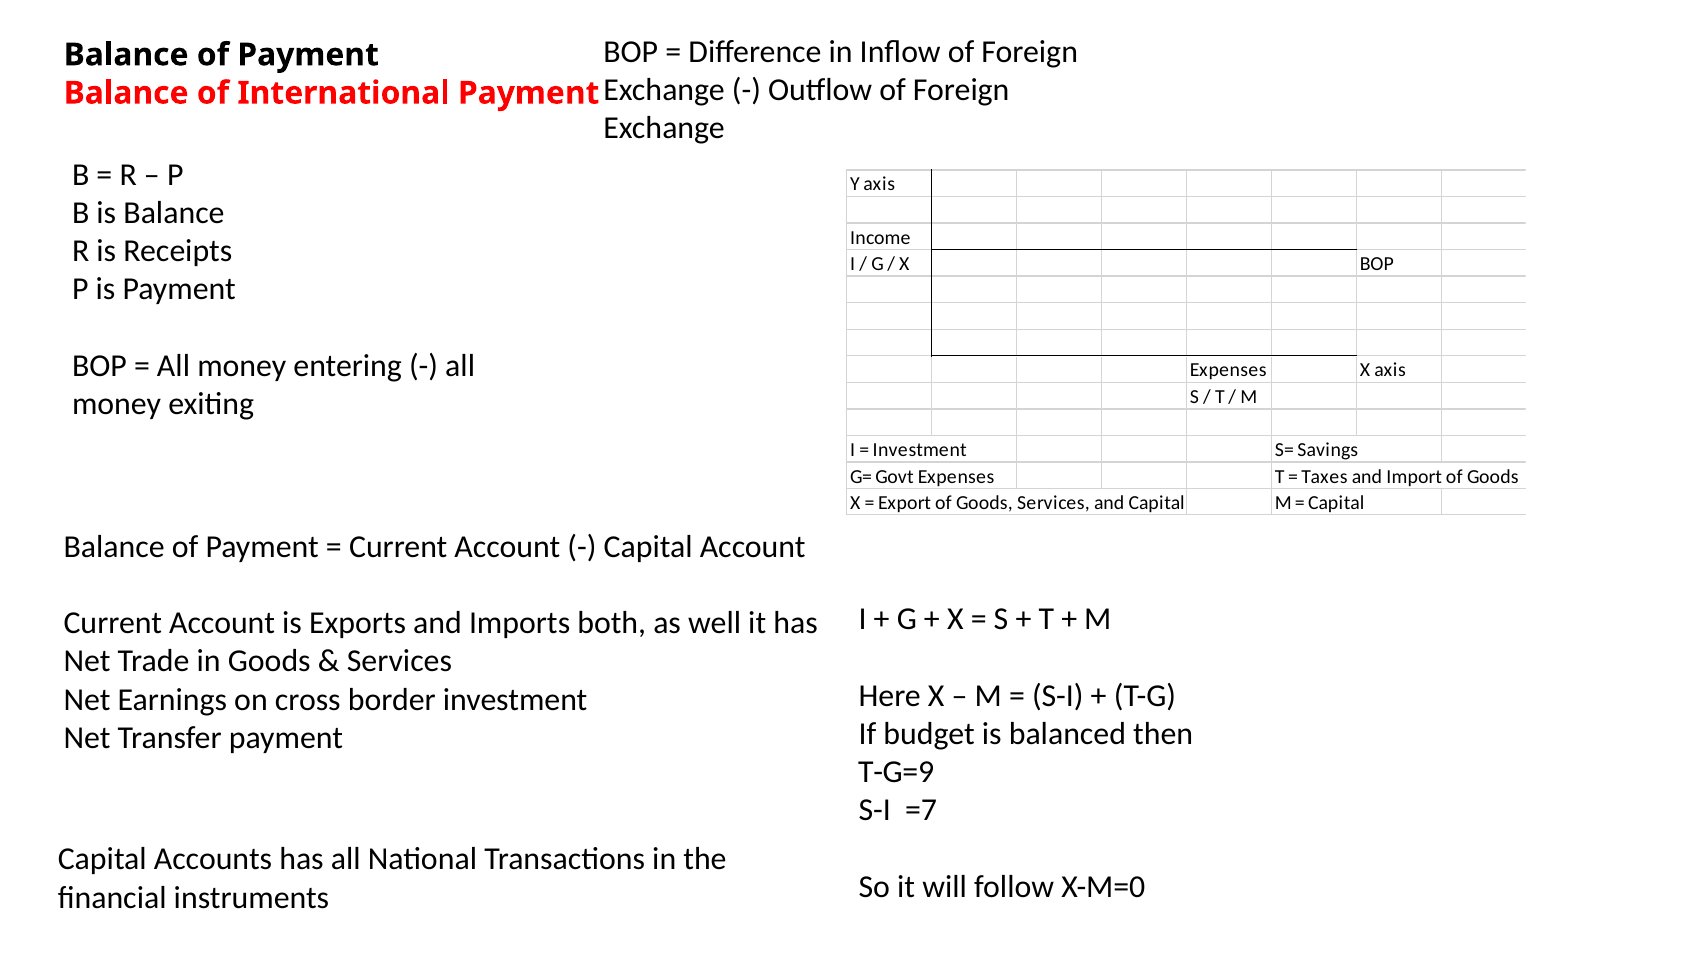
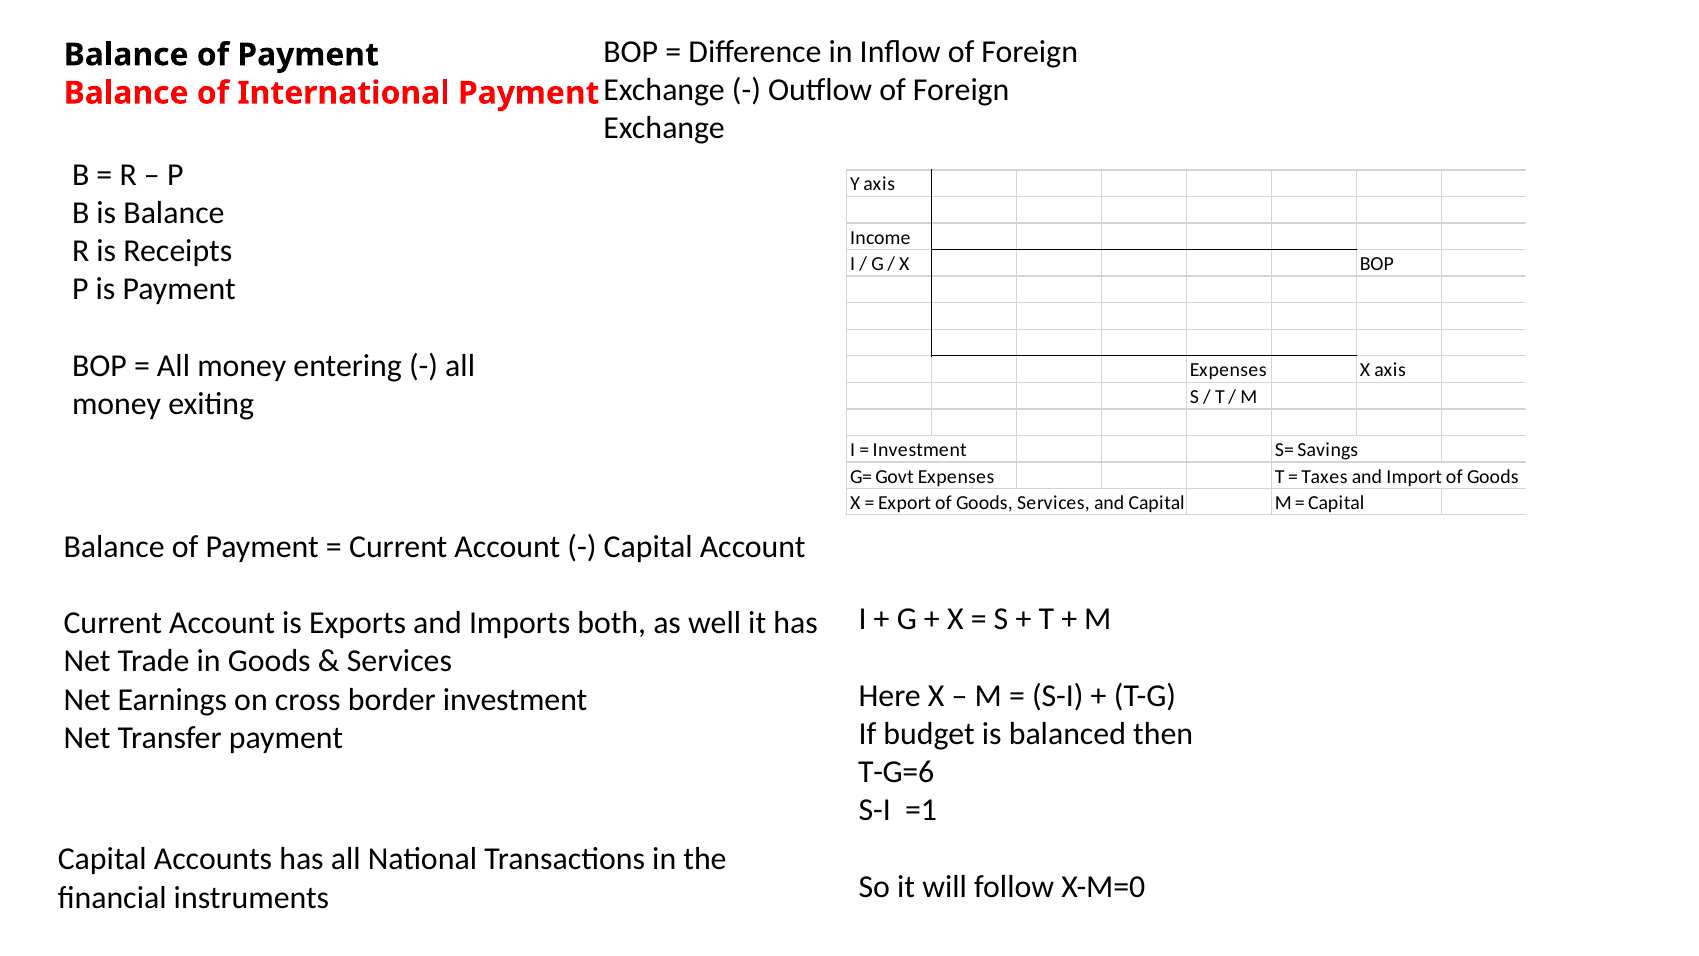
T-G=9: T-G=9 -> T-G=6 (896, 772)
=7: =7 -> =1 (921, 810)
